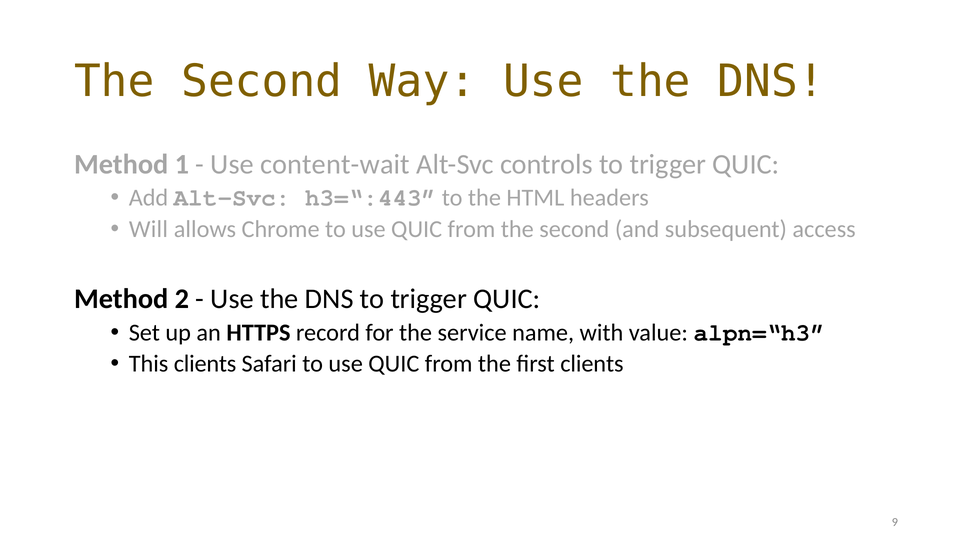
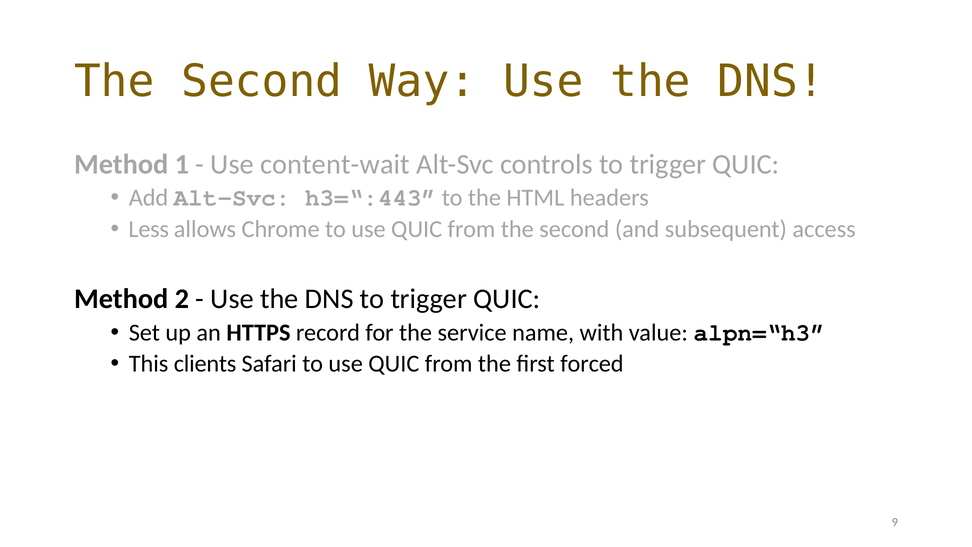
Will: Will -> Less (149, 229)
first clients: clients -> forced (592, 364)
